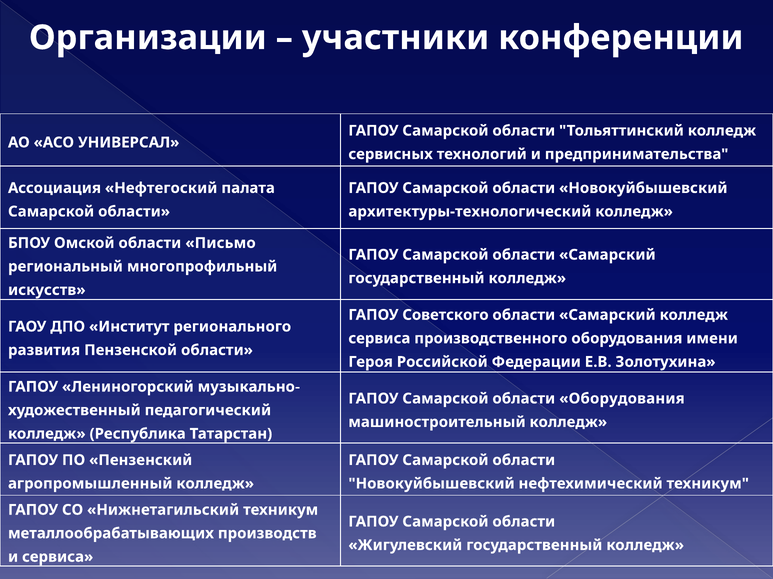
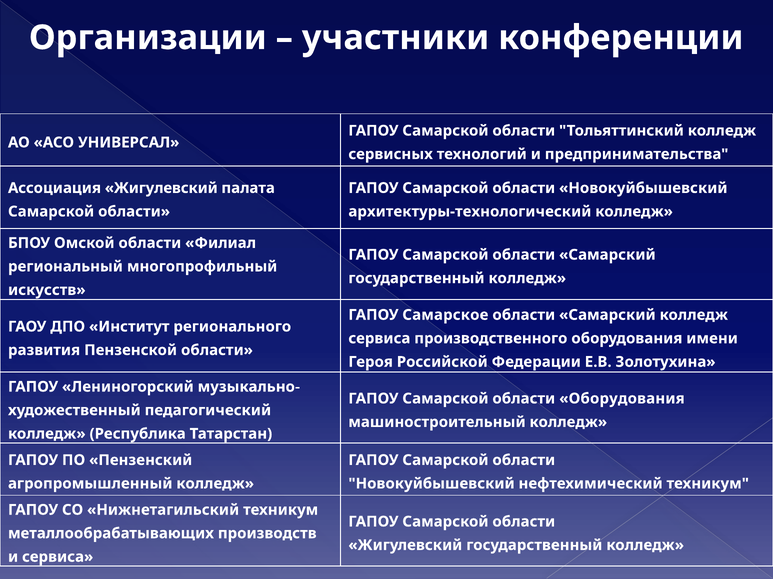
Ассоциация Нефтегоский: Нефтегоский -> Жигулевский (161, 188)
Письмо: Письмо -> Филиал (221, 243)
Советского: Советского -> Самарское (445, 315)
